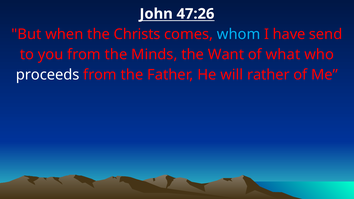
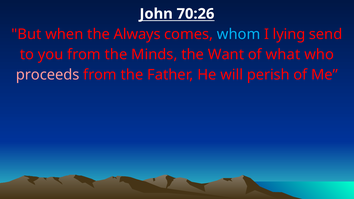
47:26: 47:26 -> 70:26 (195, 14)
Christs: Christs -> Always (137, 34)
have: have -> lying (289, 34)
proceeds colour: white -> pink (48, 75)
rather: rather -> perish (268, 75)
